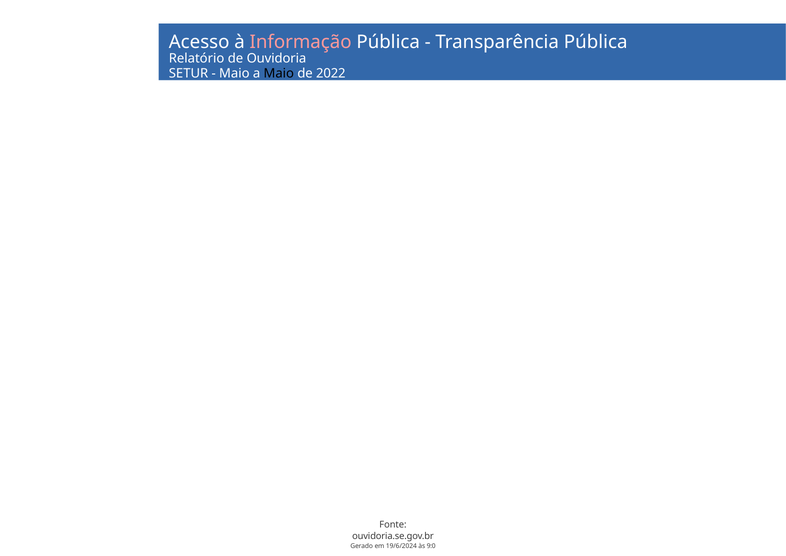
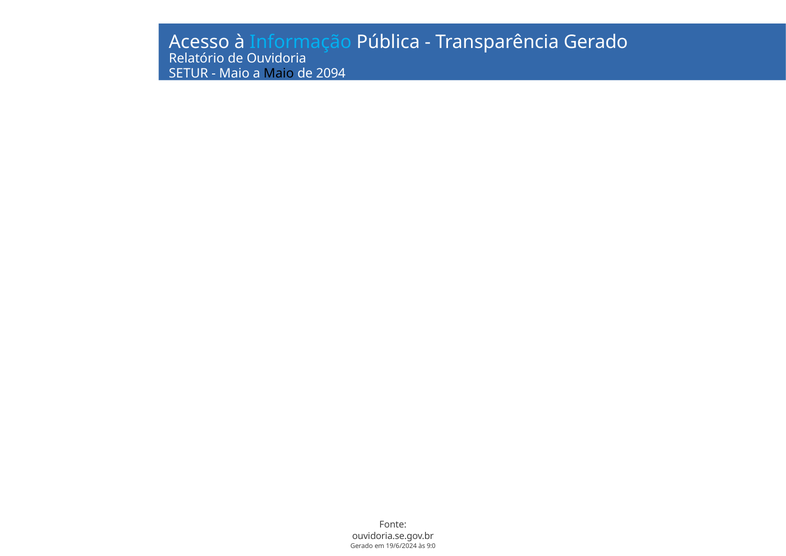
Informação colour: pink -> light blue (301, 42)
Transparência Pública: Pública -> Gerado (596, 42)
2022: 2022 -> 2094 (331, 73)
